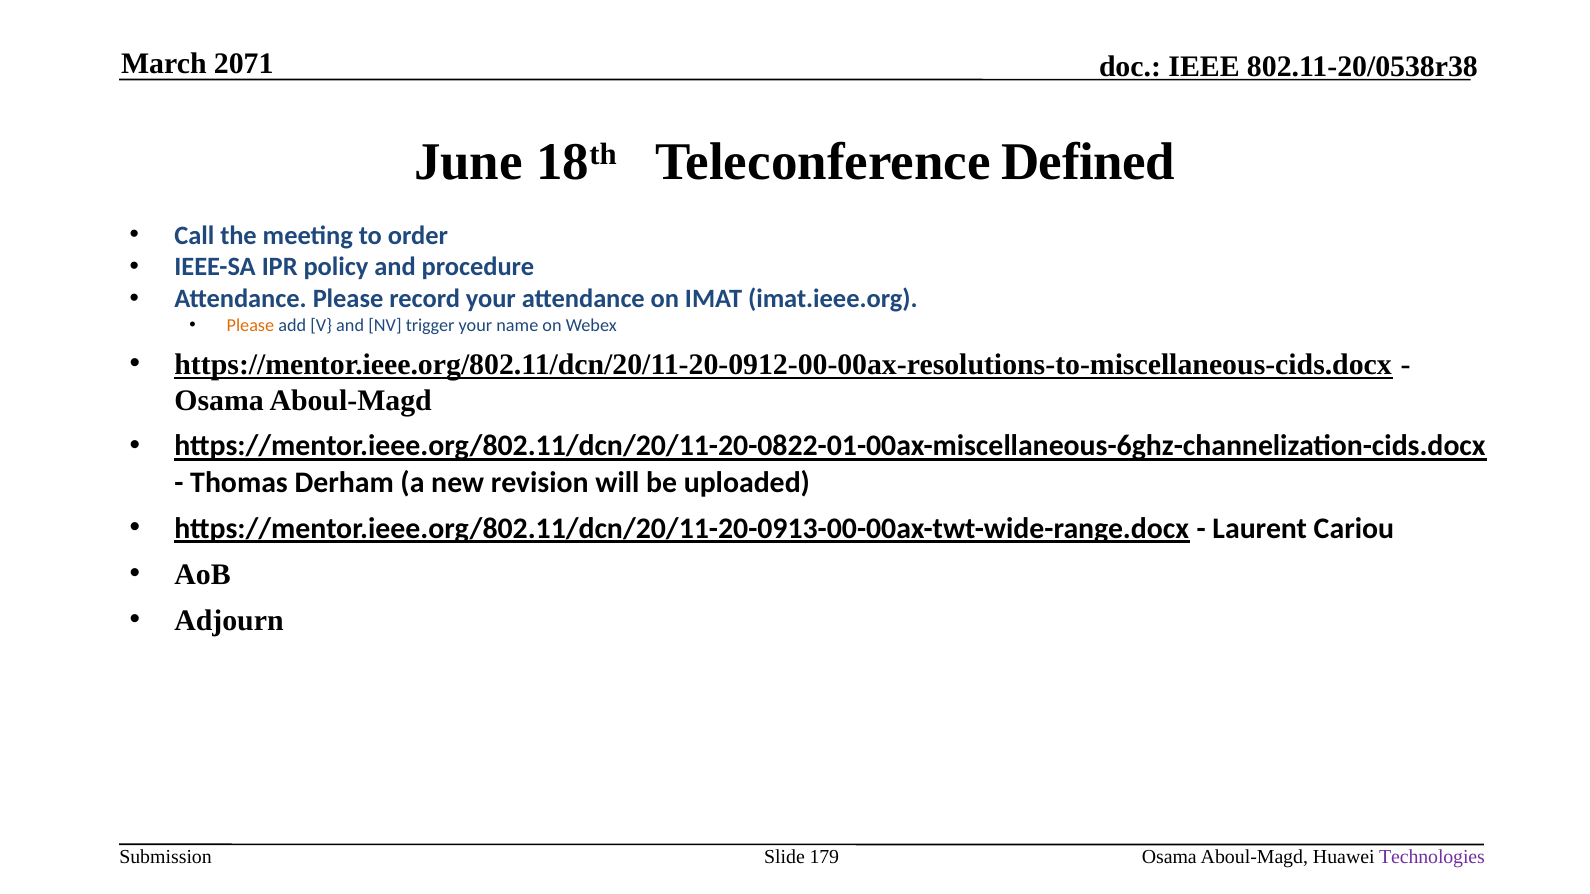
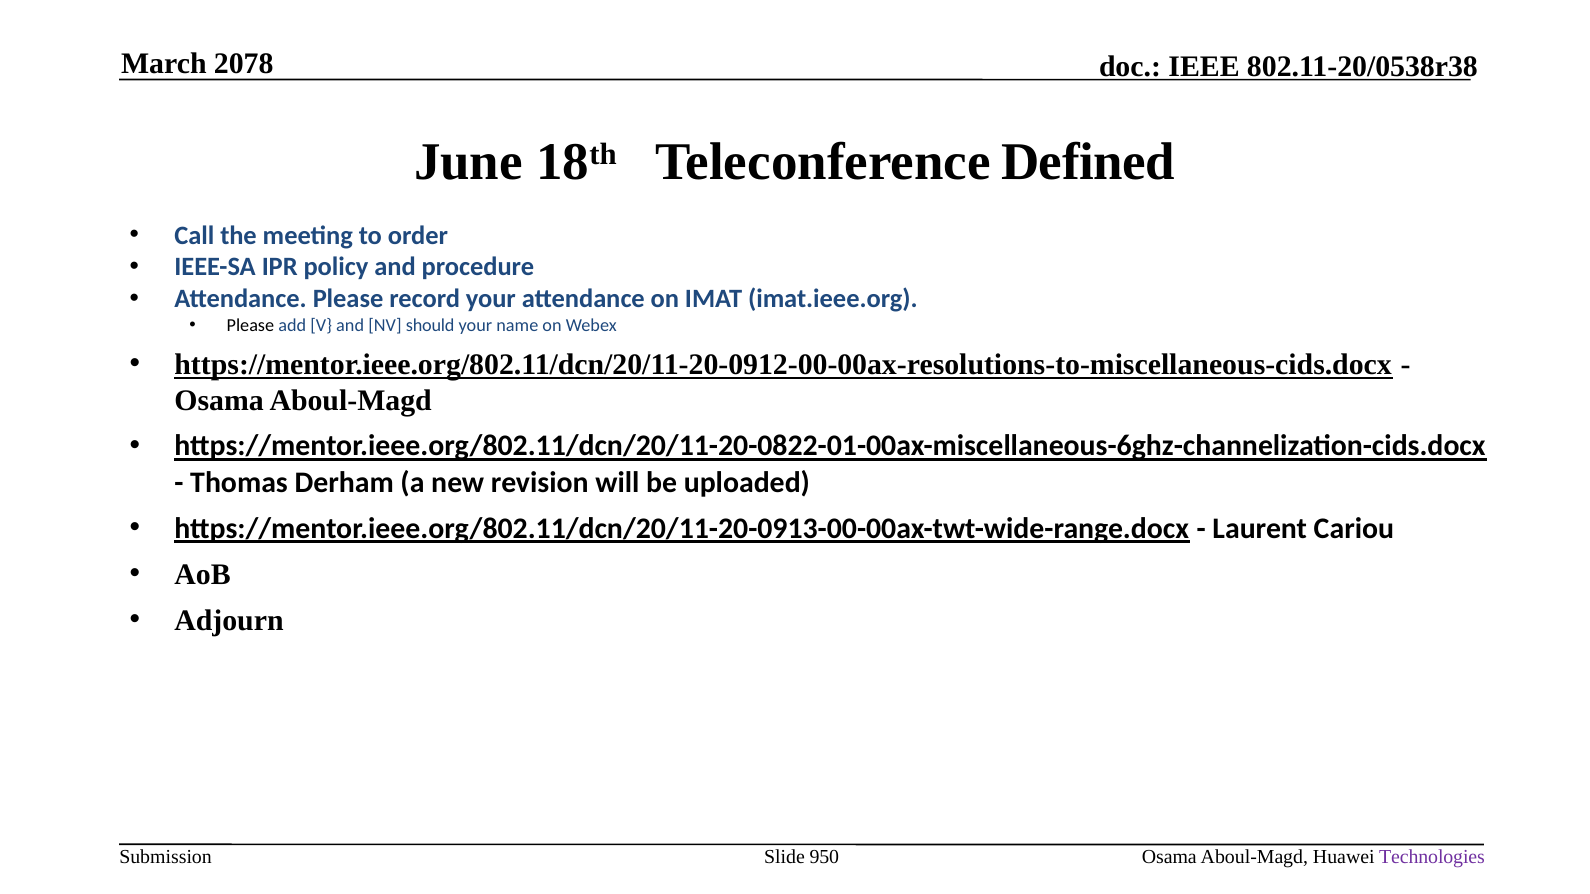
2071: 2071 -> 2078 (244, 63)
Please colour: orange -> black (250, 325)
trigger: trigger -> should (430, 325)
179: 179 -> 950 (824, 858)
